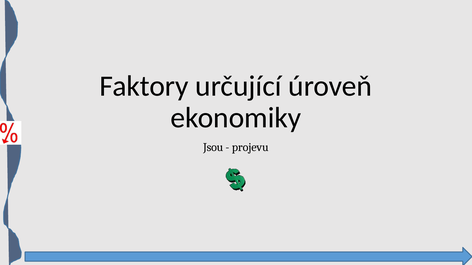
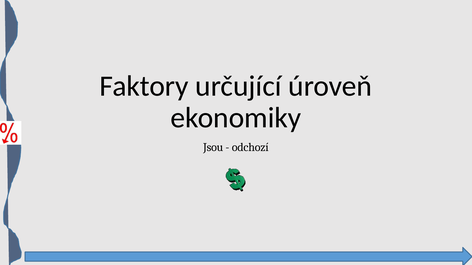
projevu: projevu -> odchozí (250, 148)
